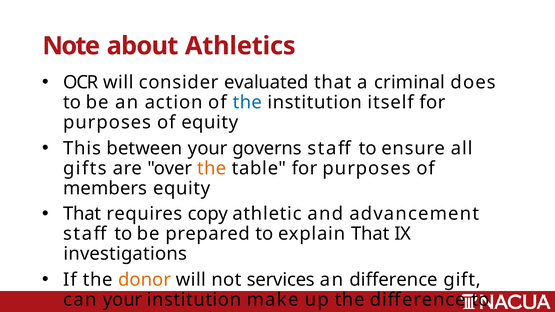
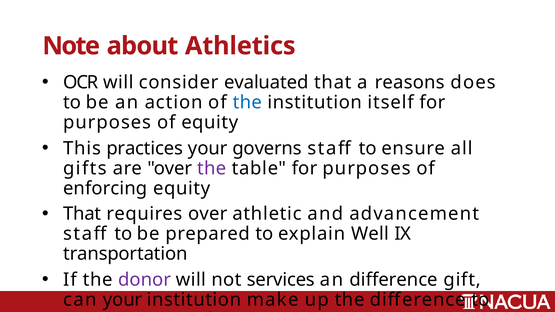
criminal: criminal -> reasons (410, 83)
between: between -> practices (145, 148)
the colour: orange -> purple (212, 168)
members: members -> enforcing (105, 188)
requires copy: copy -> over (208, 214)
explain That: That -> Well (370, 234)
investigations: investigations -> transportation (125, 254)
donor colour: orange -> purple (145, 280)
